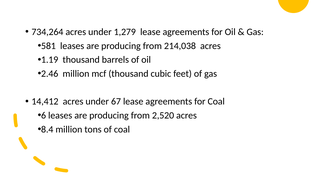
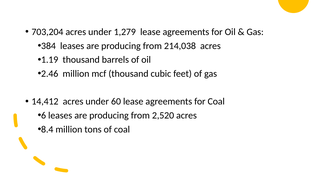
734,264: 734,264 -> 703,204 (47, 32)
581: 581 -> 384 (48, 46)
67: 67 -> 60 (116, 101)
